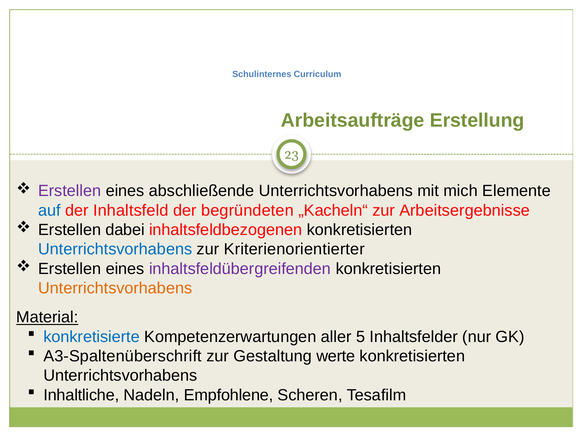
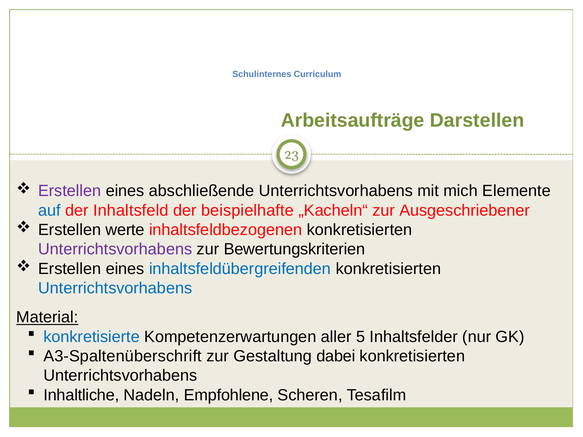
Erstellung: Erstellung -> Darstellen (477, 121)
begründeten: begründeten -> beispielhafte (247, 211)
Arbeitsergebnisse: Arbeitsergebnisse -> Ausgeschriebener (465, 211)
dabei: dabei -> werte (125, 230)
Unterrichtsvorhabens colour: blue -> purple (115, 249)
Kriterienorientierter: Kriterienorientierter -> Bewertungskriterien (294, 249)
inhaltsfeldübergreifenden colour: purple -> blue (240, 269)
Unterrichtsvorhabens colour: orange -> blue (115, 288)
werte: werte -> dabei (336, 356)
